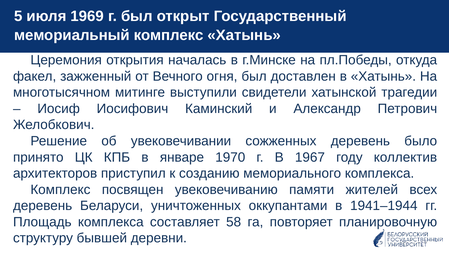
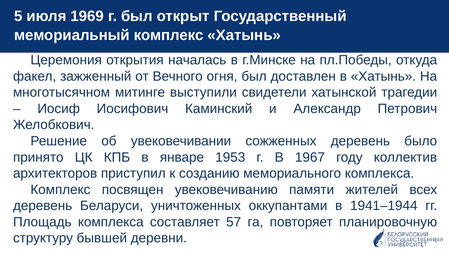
1970: 1970 -> 1953 (230, 157)
58: 58 -> 57 (234, 222)
